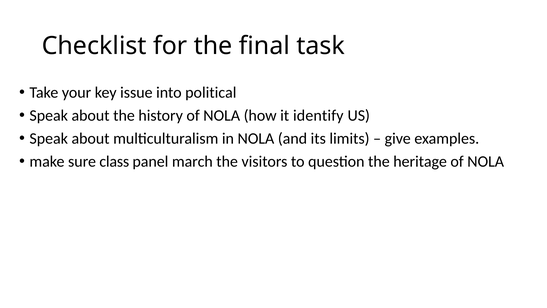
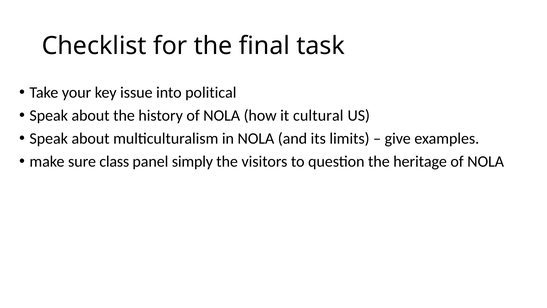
identify: identify -> cultural (318, 115)
march: march -> simply (192, 161)
